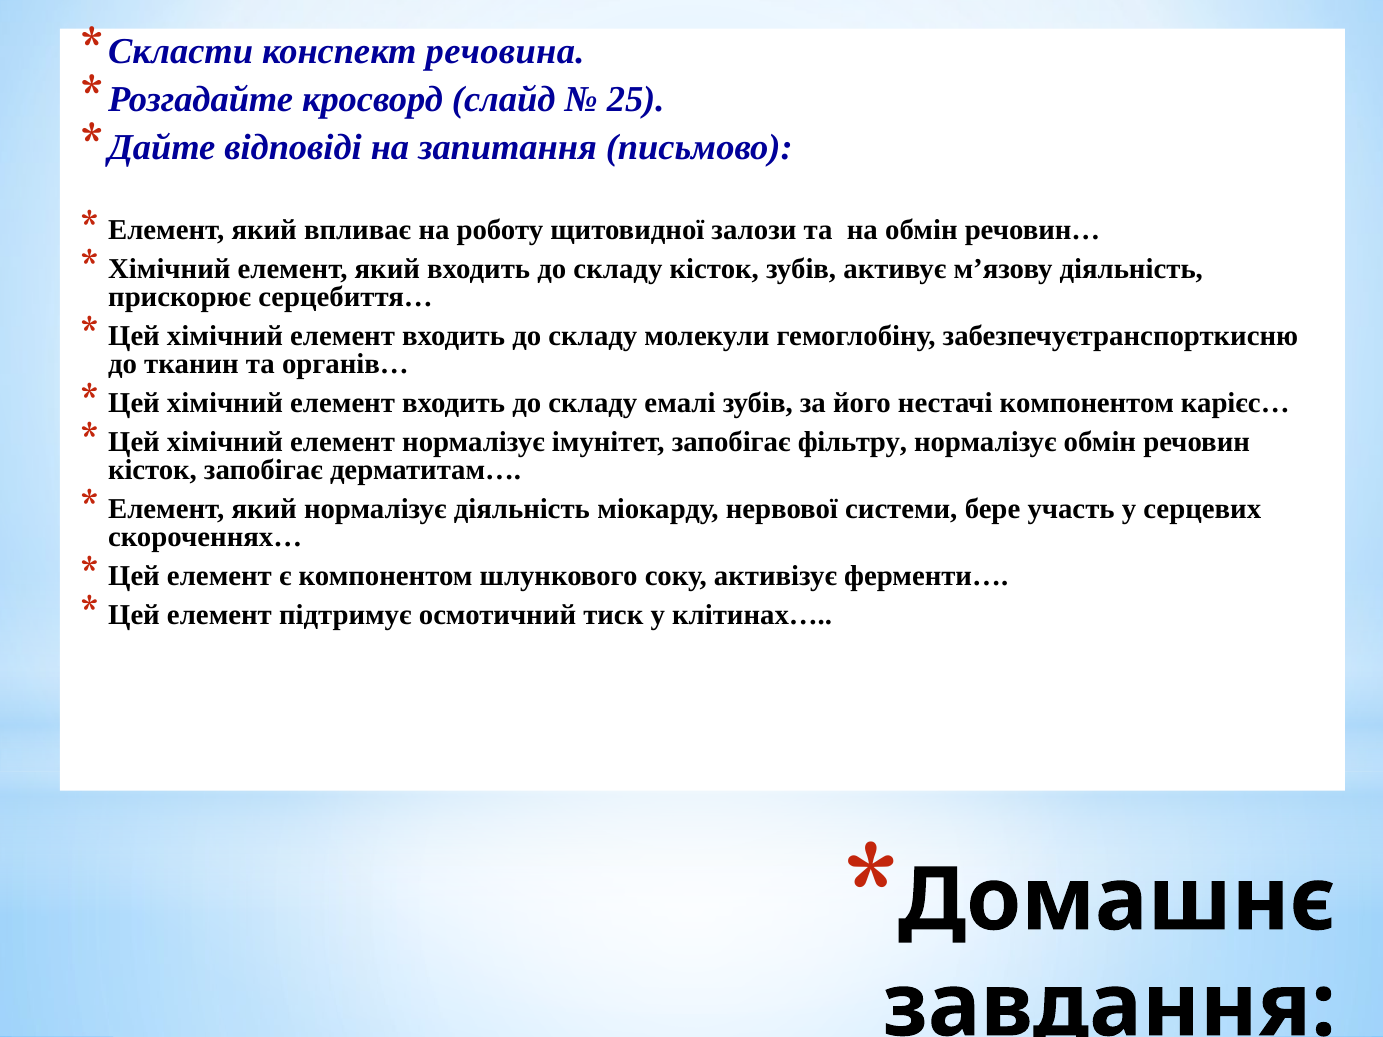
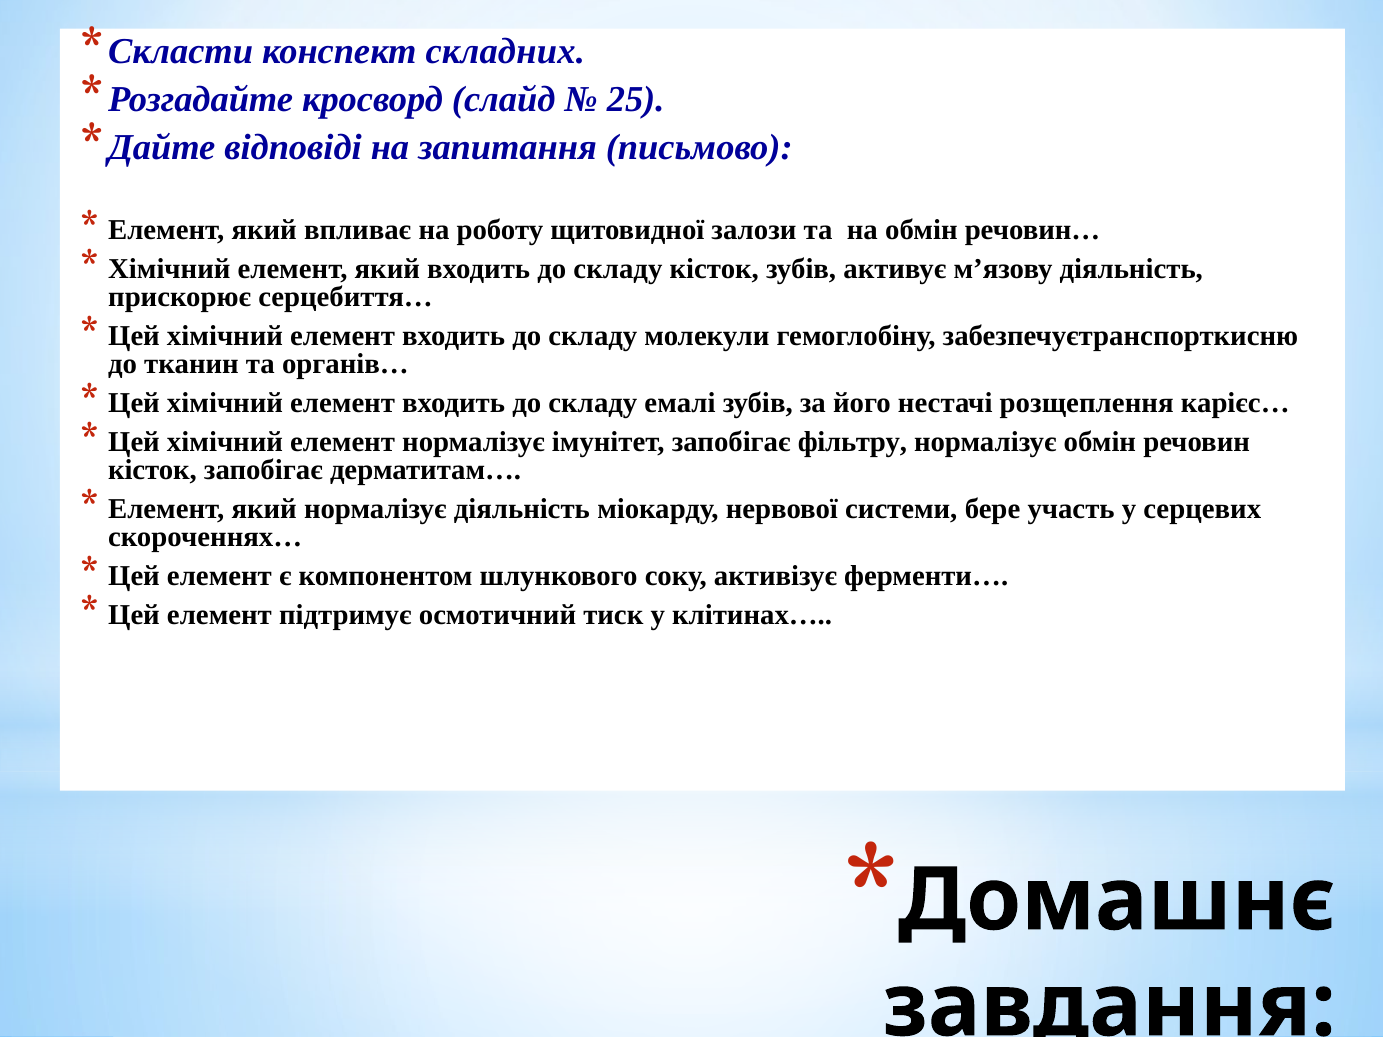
речовина: речовина -> складних (505, 52)
нестачі компонентом: компонентом -> розщеплення (1087, 403)
